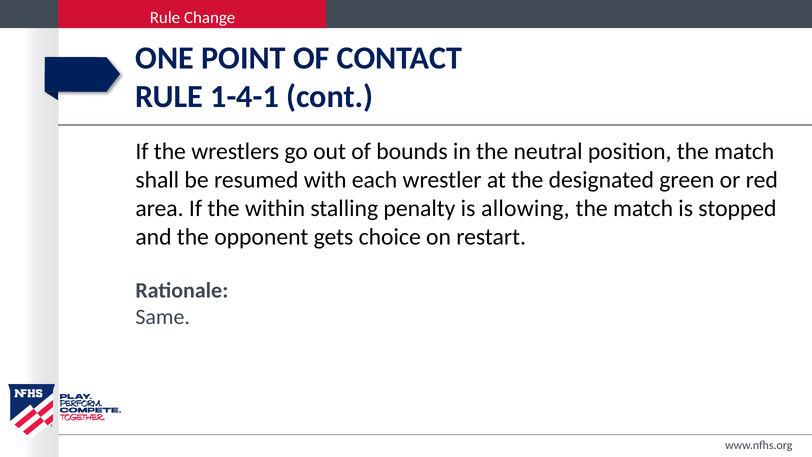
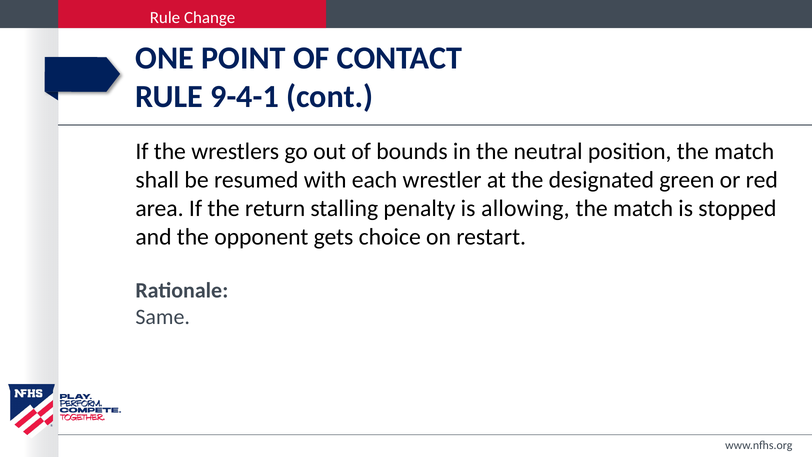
1-4-1: 1-4-1 -> 9-4-1 (245, 97)
within: within -> return (275, 208)
